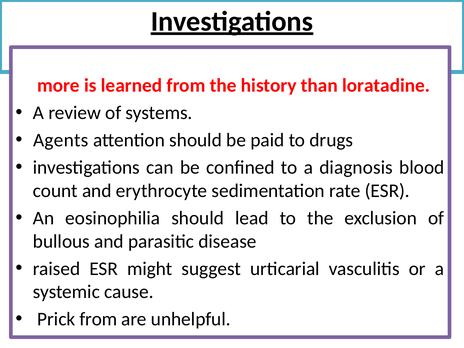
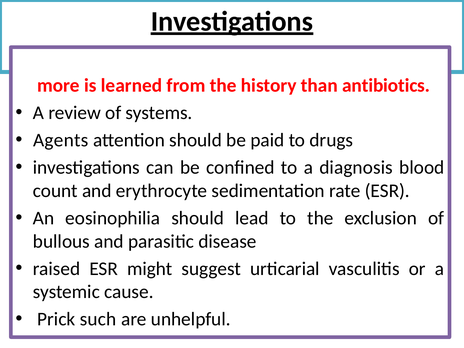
loratadine: loratadine -> antibiotics (386, 86)
Prick from: from -> such (98, 319)
